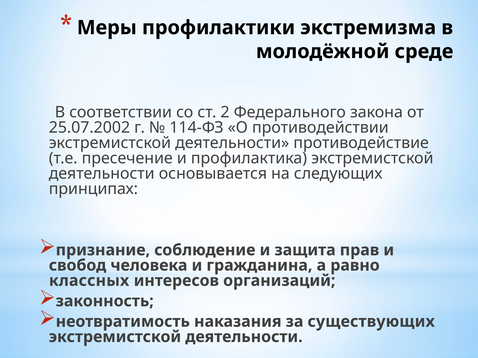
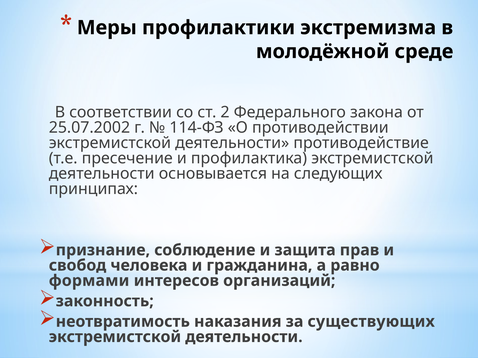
классных: классных -> формами (89, 281)
